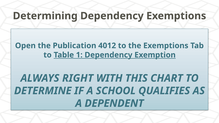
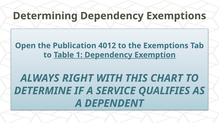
SCHOOL: SCHOOL -> SERVICE (116, 91)
